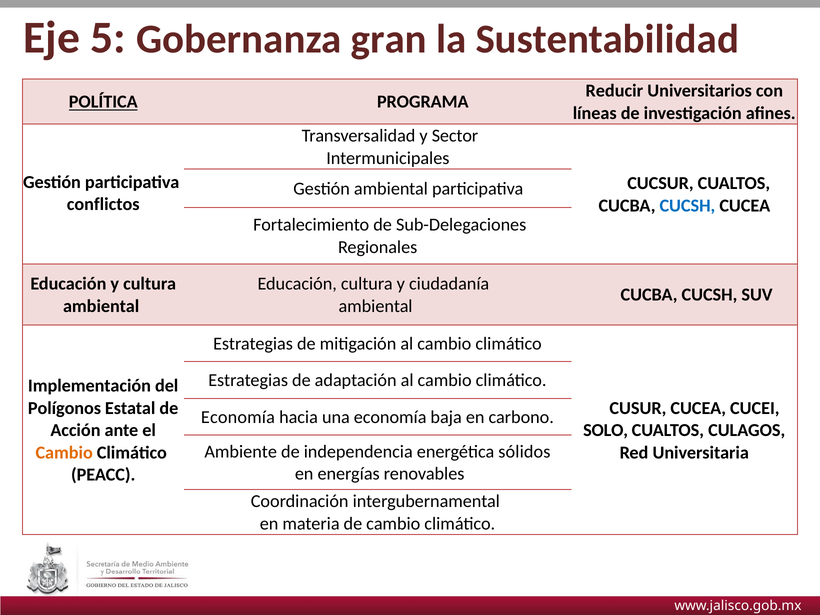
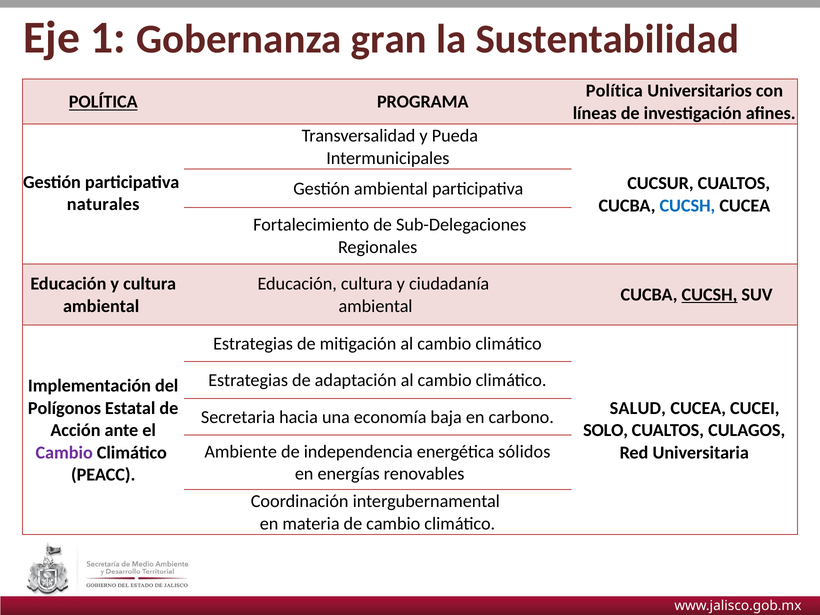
5: 5 -> 1 (108, 38)
Reducir: Reducir -> Política (614, 91)
Sector: Sector -> Pueda (455, 136)
conflictos: conflictos -> naturales (103, 204)
CUCSH underline: none -> present (709, 295)
CUSUR: CUSUR -> SALUD (638, 408)
Economía: Economía -> Secretaria (238, 417)
Cambio colour: orange -> purple (64, 453)
